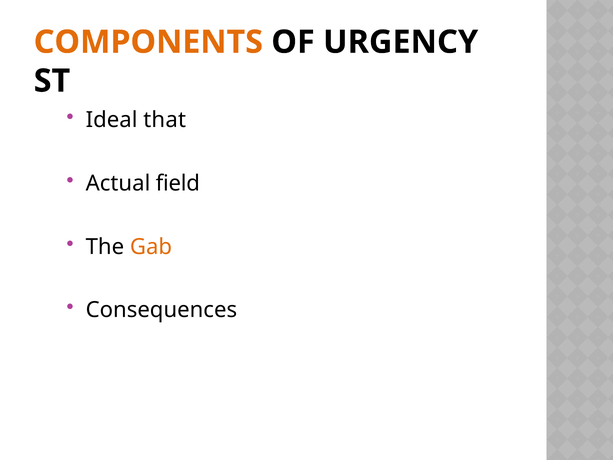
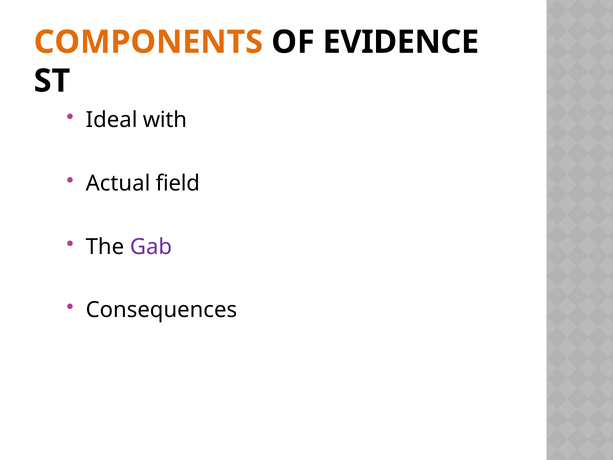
URGENCY: URGENCY -> EVIDENCE (401, 42)
that: that -> with (165, 120)
Gab colour: orange -> purple (151, 247)
